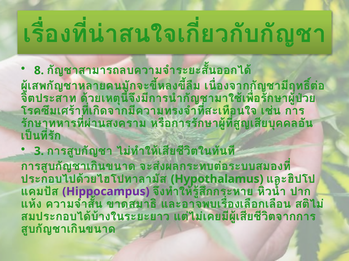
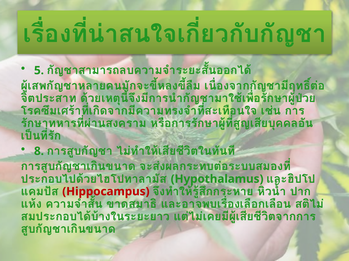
8: 8 -> 5 (39, 71)
3: 3 -> 8 (39, 152)
Hippocampus colour: purple -> red (106, 192)
